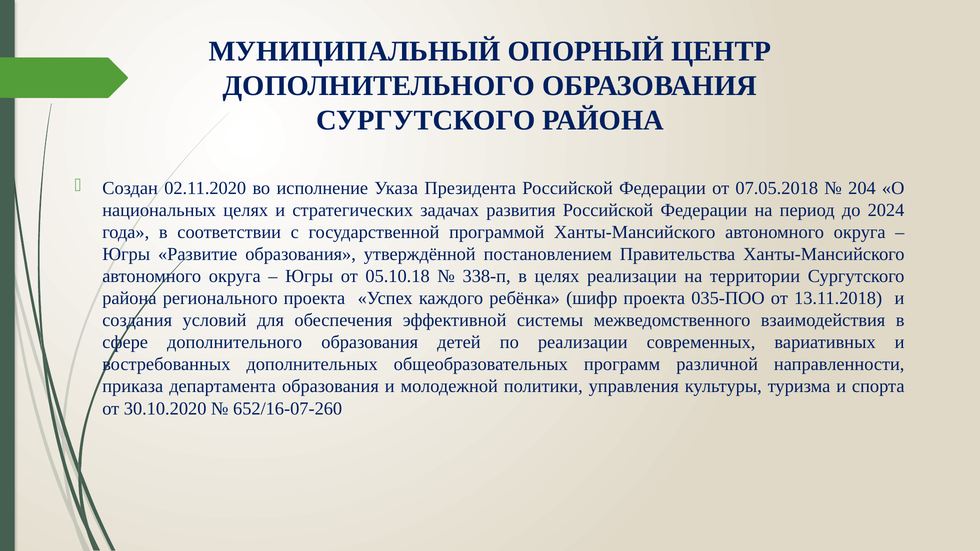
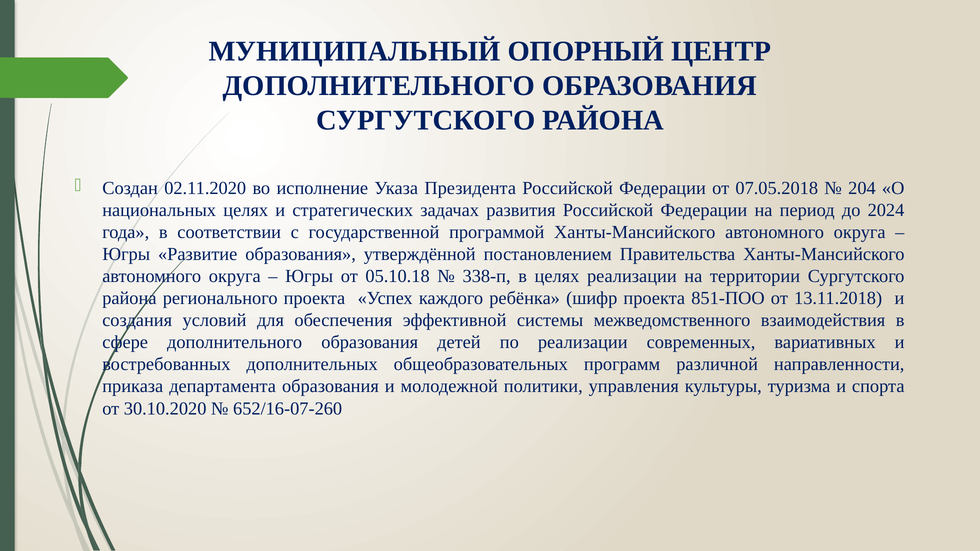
035-ПОО: 035-ПОО -> 851-ПОО (728, 298)
